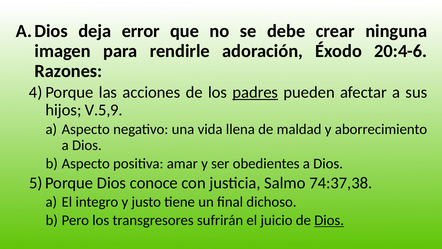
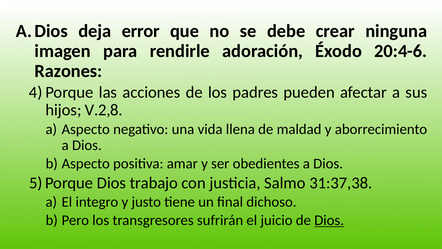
padres underline: present -> none (255, 92)
V.5,9: V.5,9 -> V.2,8 (104, 110)
conoce: conoce -> trabajo (154, 183)
74:37,38: 74:37,38 -> 31:37,38 (341, 183)
